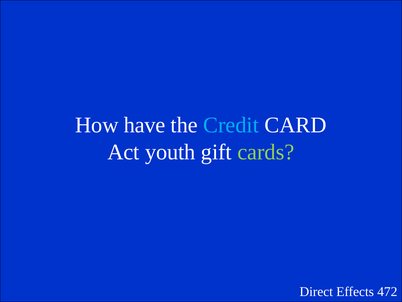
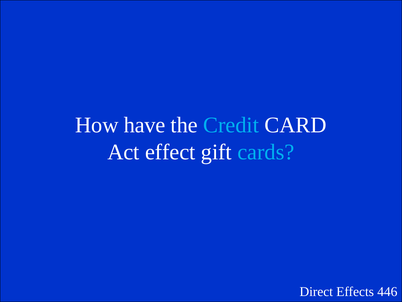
youth: youth -> effect (170, 152)
cards colour: light green -> light blue (266, 152)
472: 472 -> 446 (387, 291)
